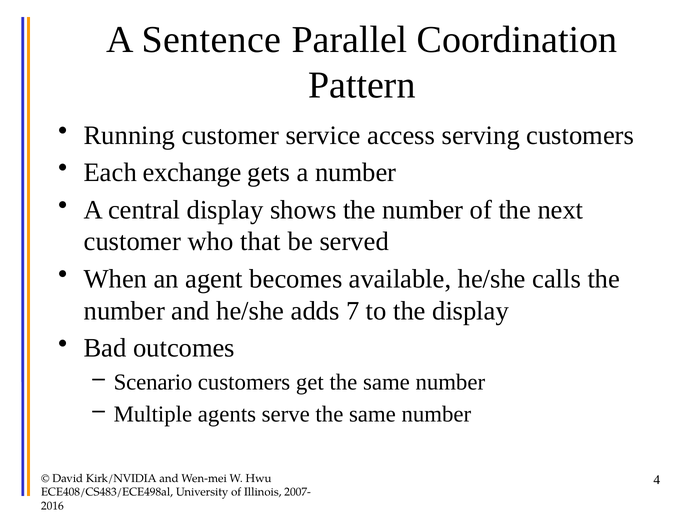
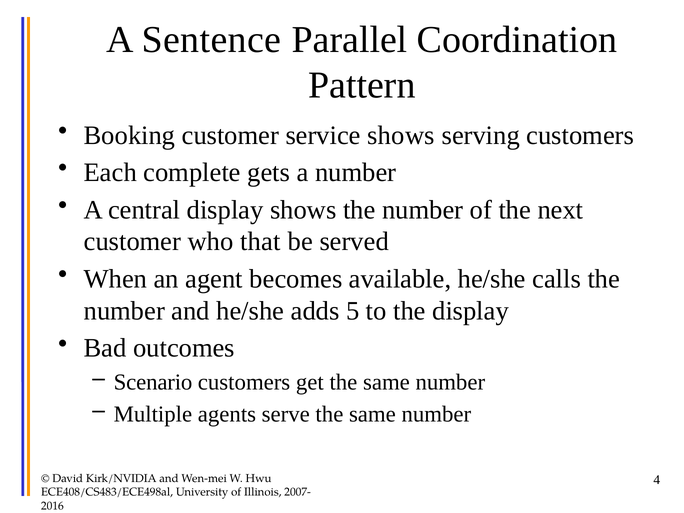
Running: Running -> Booking (129, 135)
service access: access -> shows (401, 135)
exchange: exchange -> complete (192, 173)
7: 7 -> 5 (353, 311)
